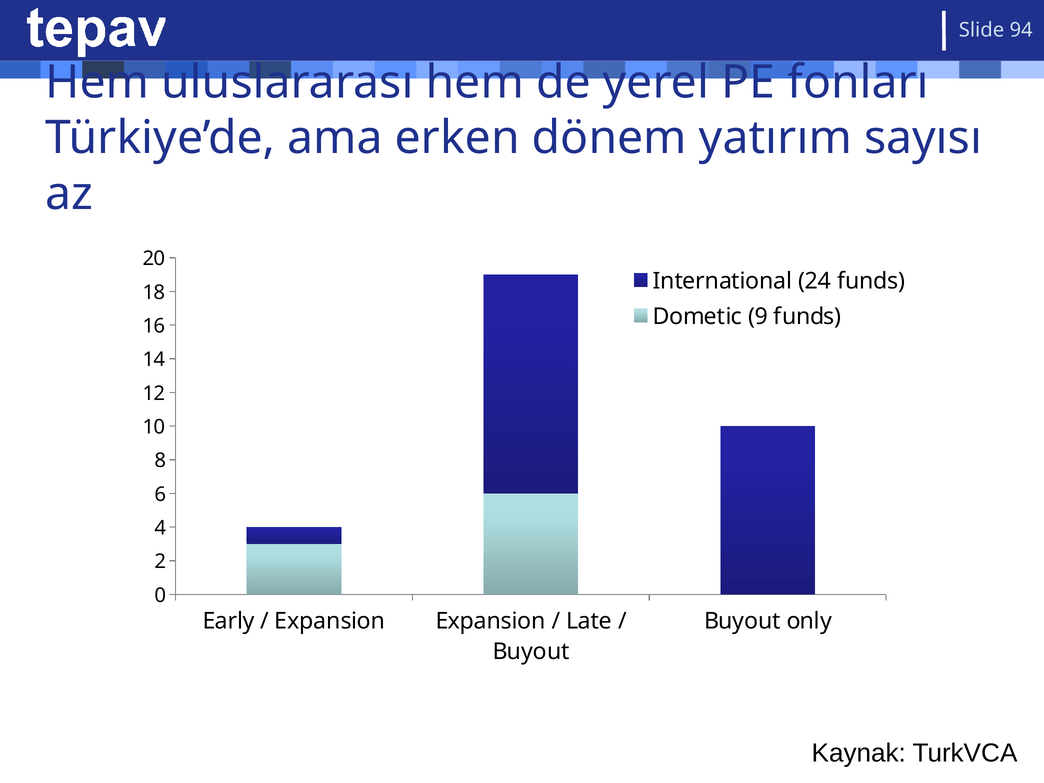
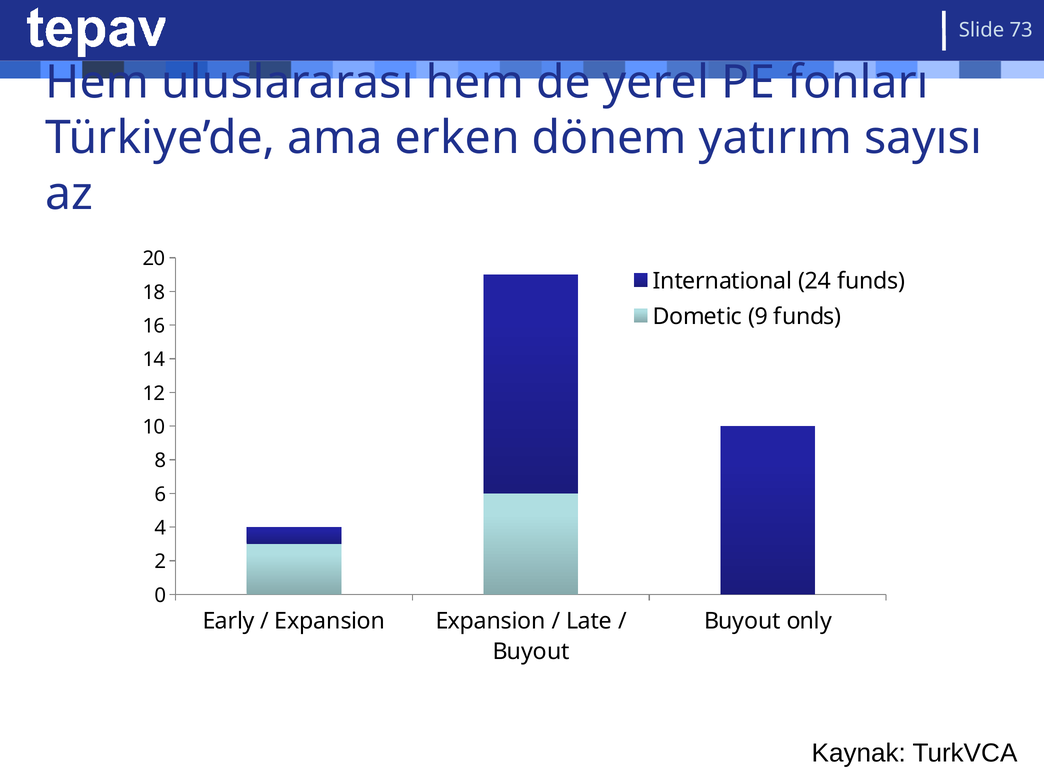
94: 94 -> 73 (1021, 30)
